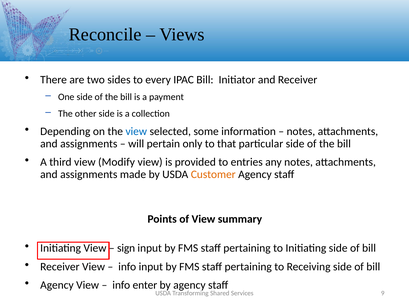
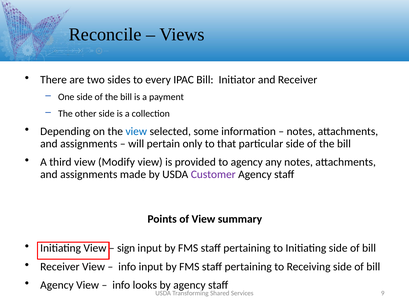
to entries: entries -> agency (247, 162)
Customer colour: orange -> purple (213, 174)
enter: enter -> looks (145, 285)
